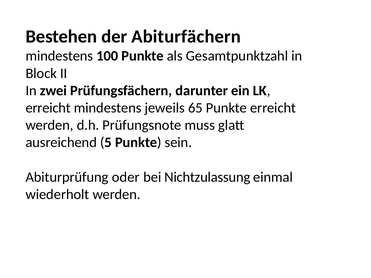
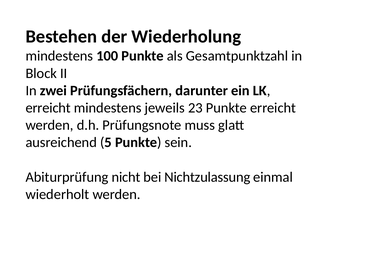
Abiturfächern: Abiturfächern -> Wiederholung (186, 36)
65: 65 -> 23 (195, 108)
oder: oder -> nicht (126, 177)
